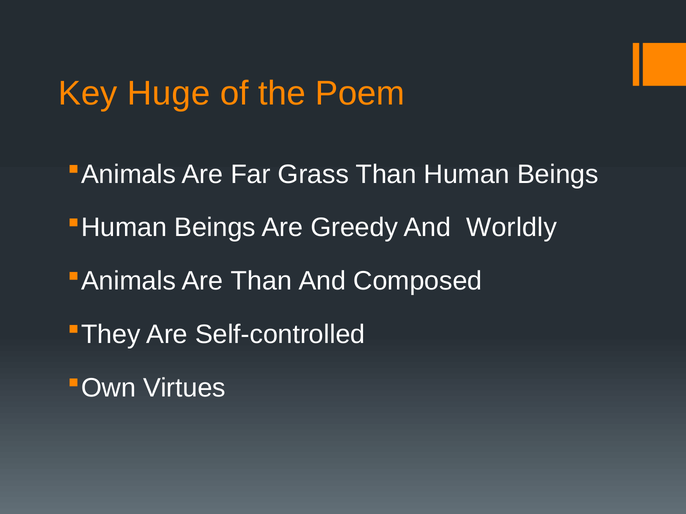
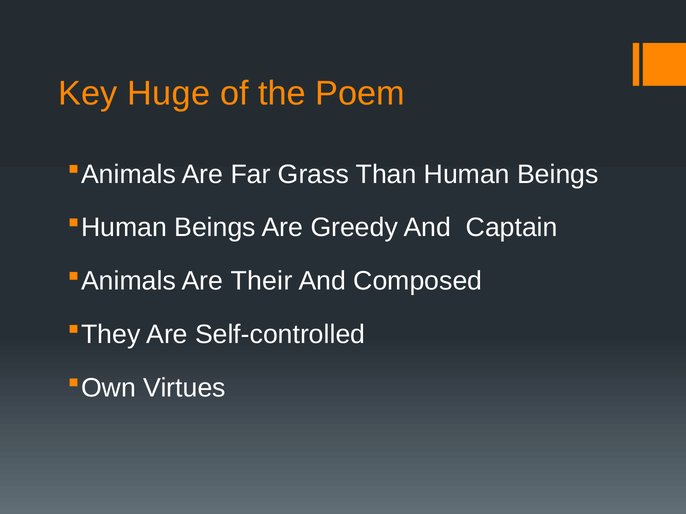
Worldly: Worldly -> Captain (512, 228)
Are Than: Than -> Their (262, 281)
